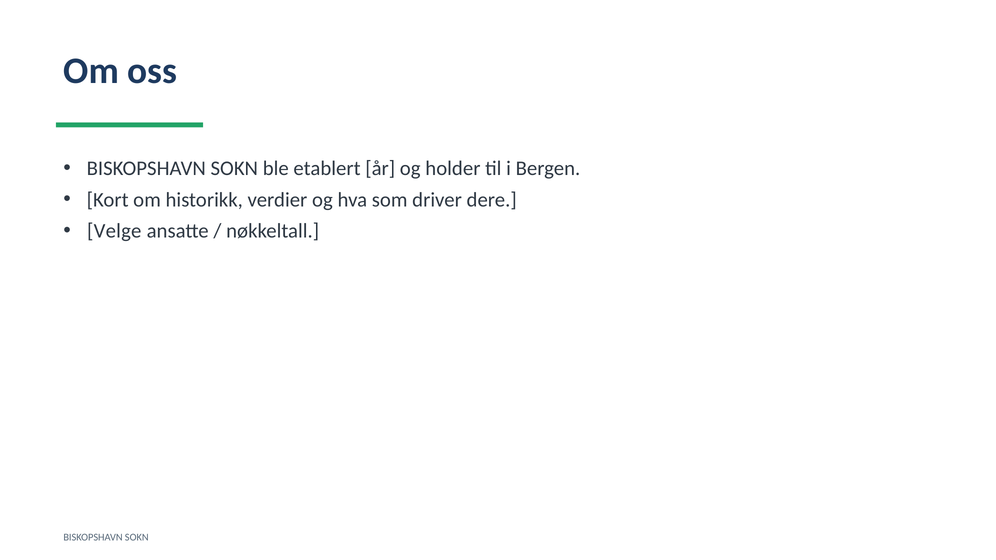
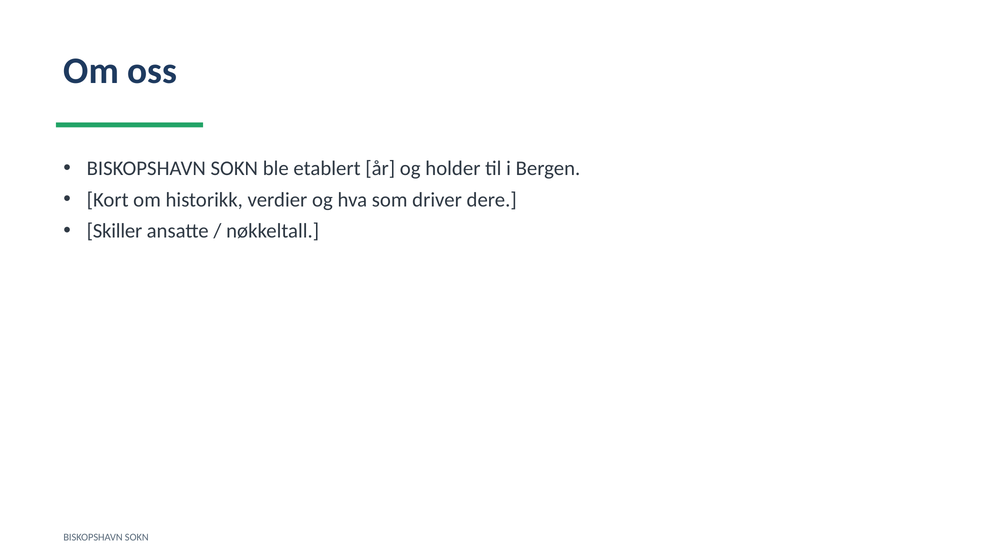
Velge: Velge -> Skiller (114, 231)
